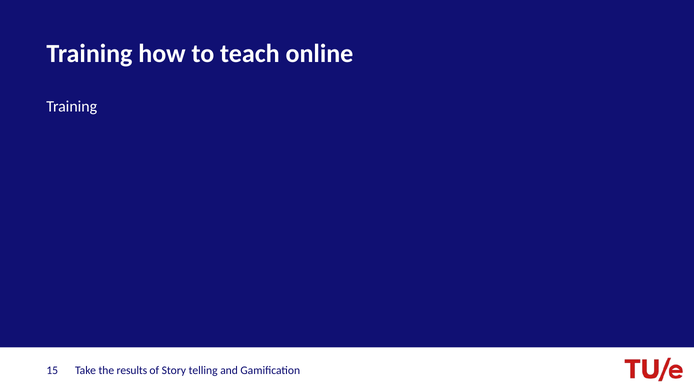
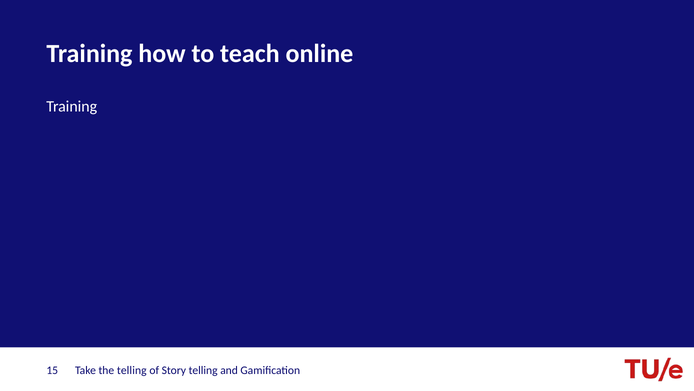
the results: results -> telling (132, 370)
